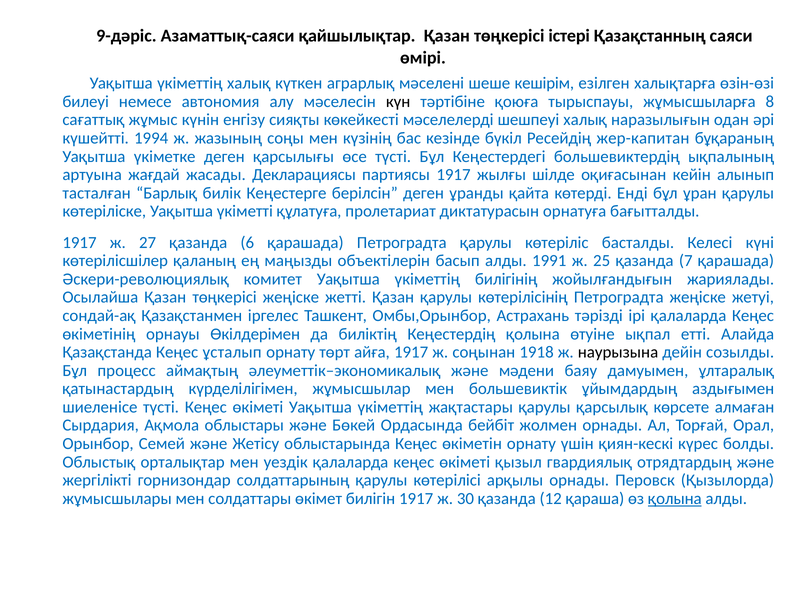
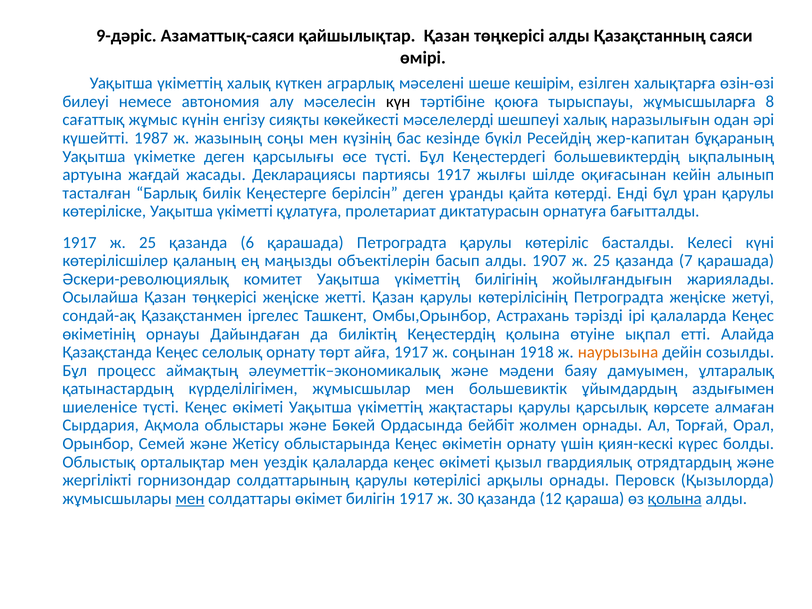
төңкерісі істері: істері -> алды (569, 36)
1994: 1994 -> 1987 (151, 138)
1917 ж 27: 27 -> 25 (148, 243)
1991: 1991 -> 1907 (549, 261)
Өкілдерімен: Өкілдерімен -> Дайындаған (255, 334)
ұсталып: ұсталып -> селолық (232, 352)
наурызына colour: black -> orange (618, 352)
мен underline: none -> present (190, 499)
